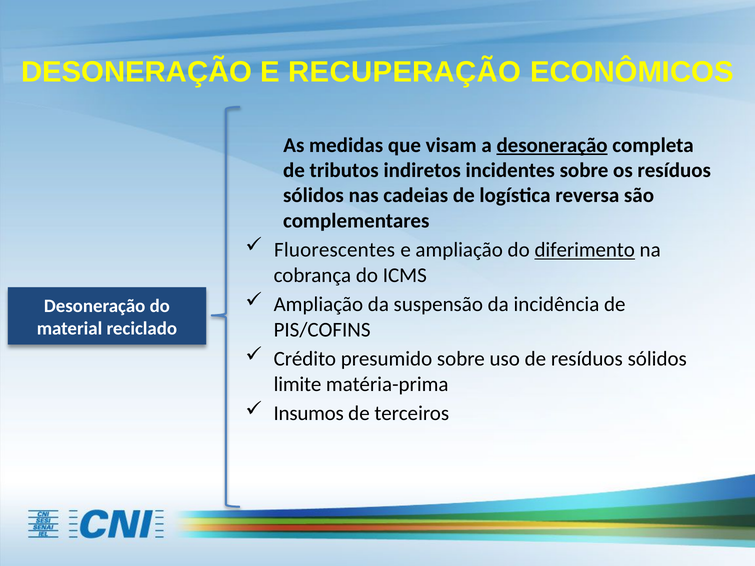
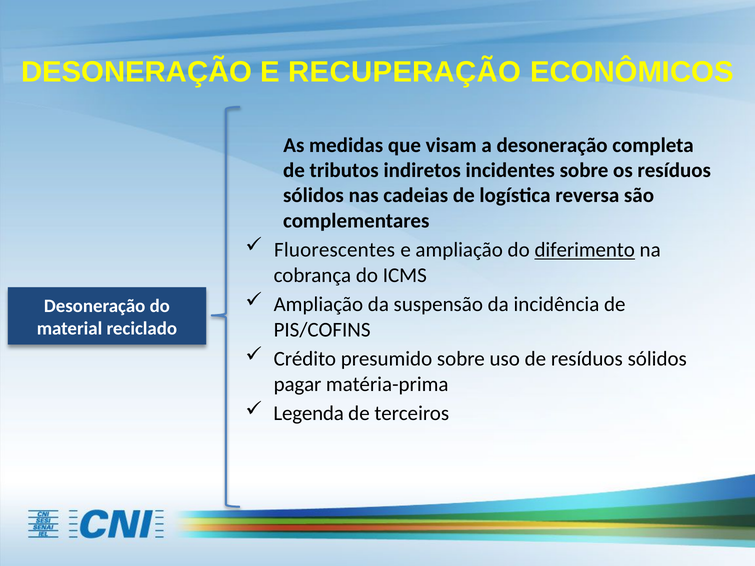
desoneração underline: present -> none (552, 145)
limite: limite -> pagar (298, 384)
Insumos: Insumos -> Legenda (309, 414)
